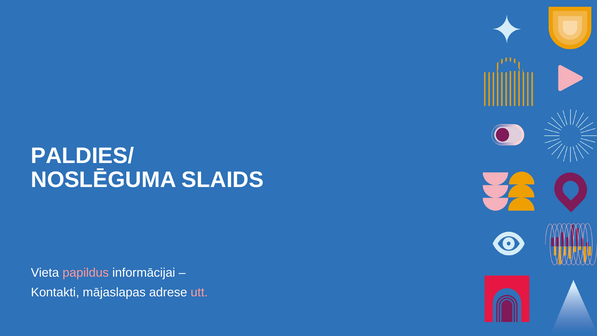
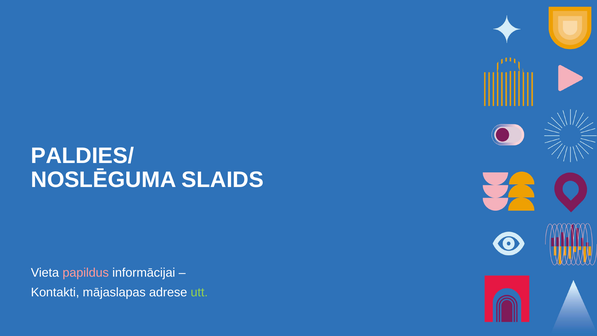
utt colour: pink -> light green (199, 292)
